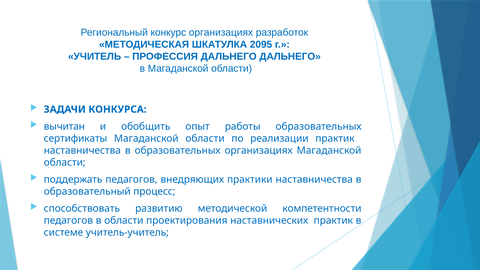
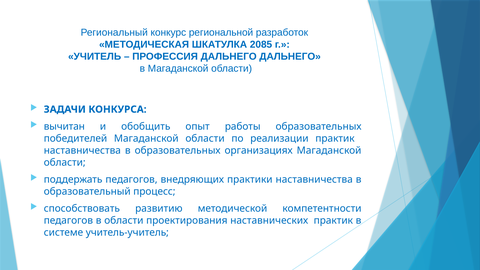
конкурс организациях: организациях -> региональной (221, 32)
2095: 2095 -> 2085 (261, 45)
сертификаты: сертификаты -> победителей (75, 138)
